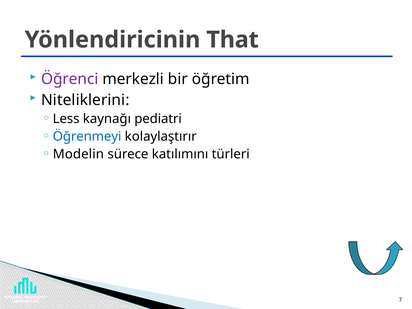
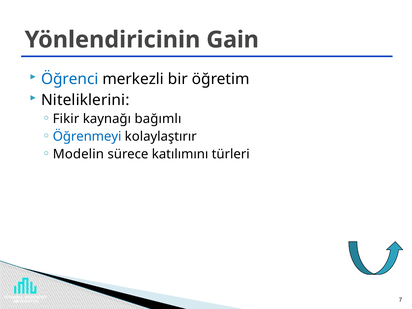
That: That -> Gain (233, 40)
Öğrenci colour: purple -> blue (70, 79)
Less: Less -> Fikir (66, 119)
pediatri: pediatri -> bağımlı (158, 119)
